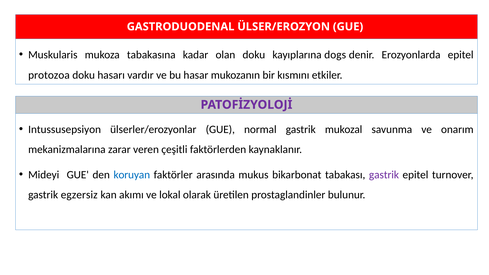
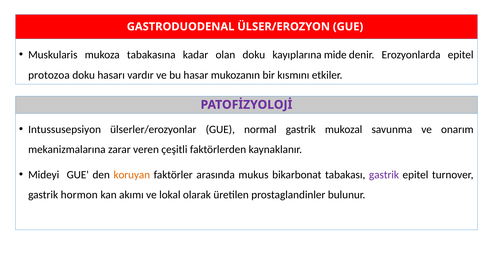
dogs: dogs -> mide (335, 55)
koruyan colour: blue -> orange (132, 175)
egzersiz: egzersiz -> hormon (79, 195)
